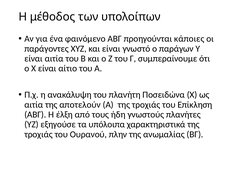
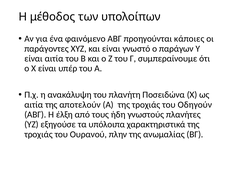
αίτιο: αίτιο -> υπέρ (68, 68)
Επίκληση: Επίκληση -> Οδηγούν (195, 104)
